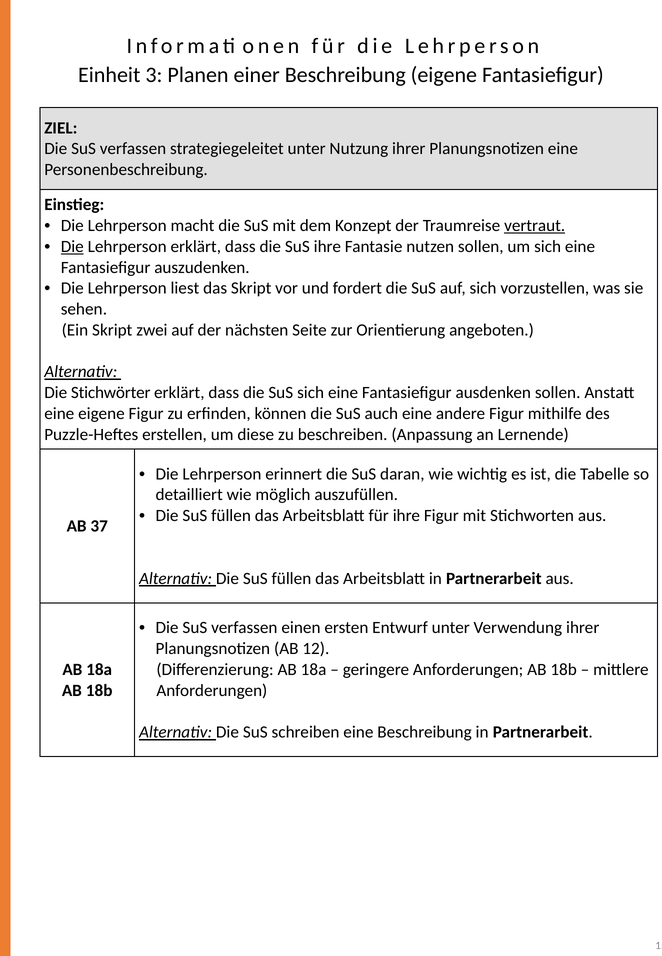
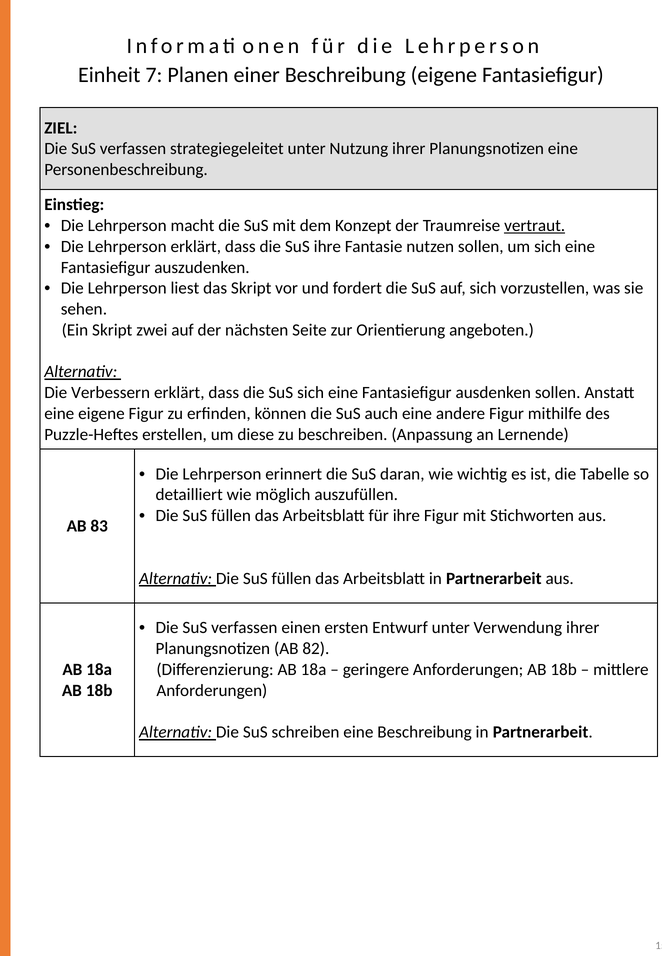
3: 3 -> 7 (154, 75)
Die underline: present -> none (72, 247)
Stichwörter: Stichwörter -> Verbessern (111, 393)
37: 37 -> 83 (99, 526)
12: 12 -> 82 (316, 649)
